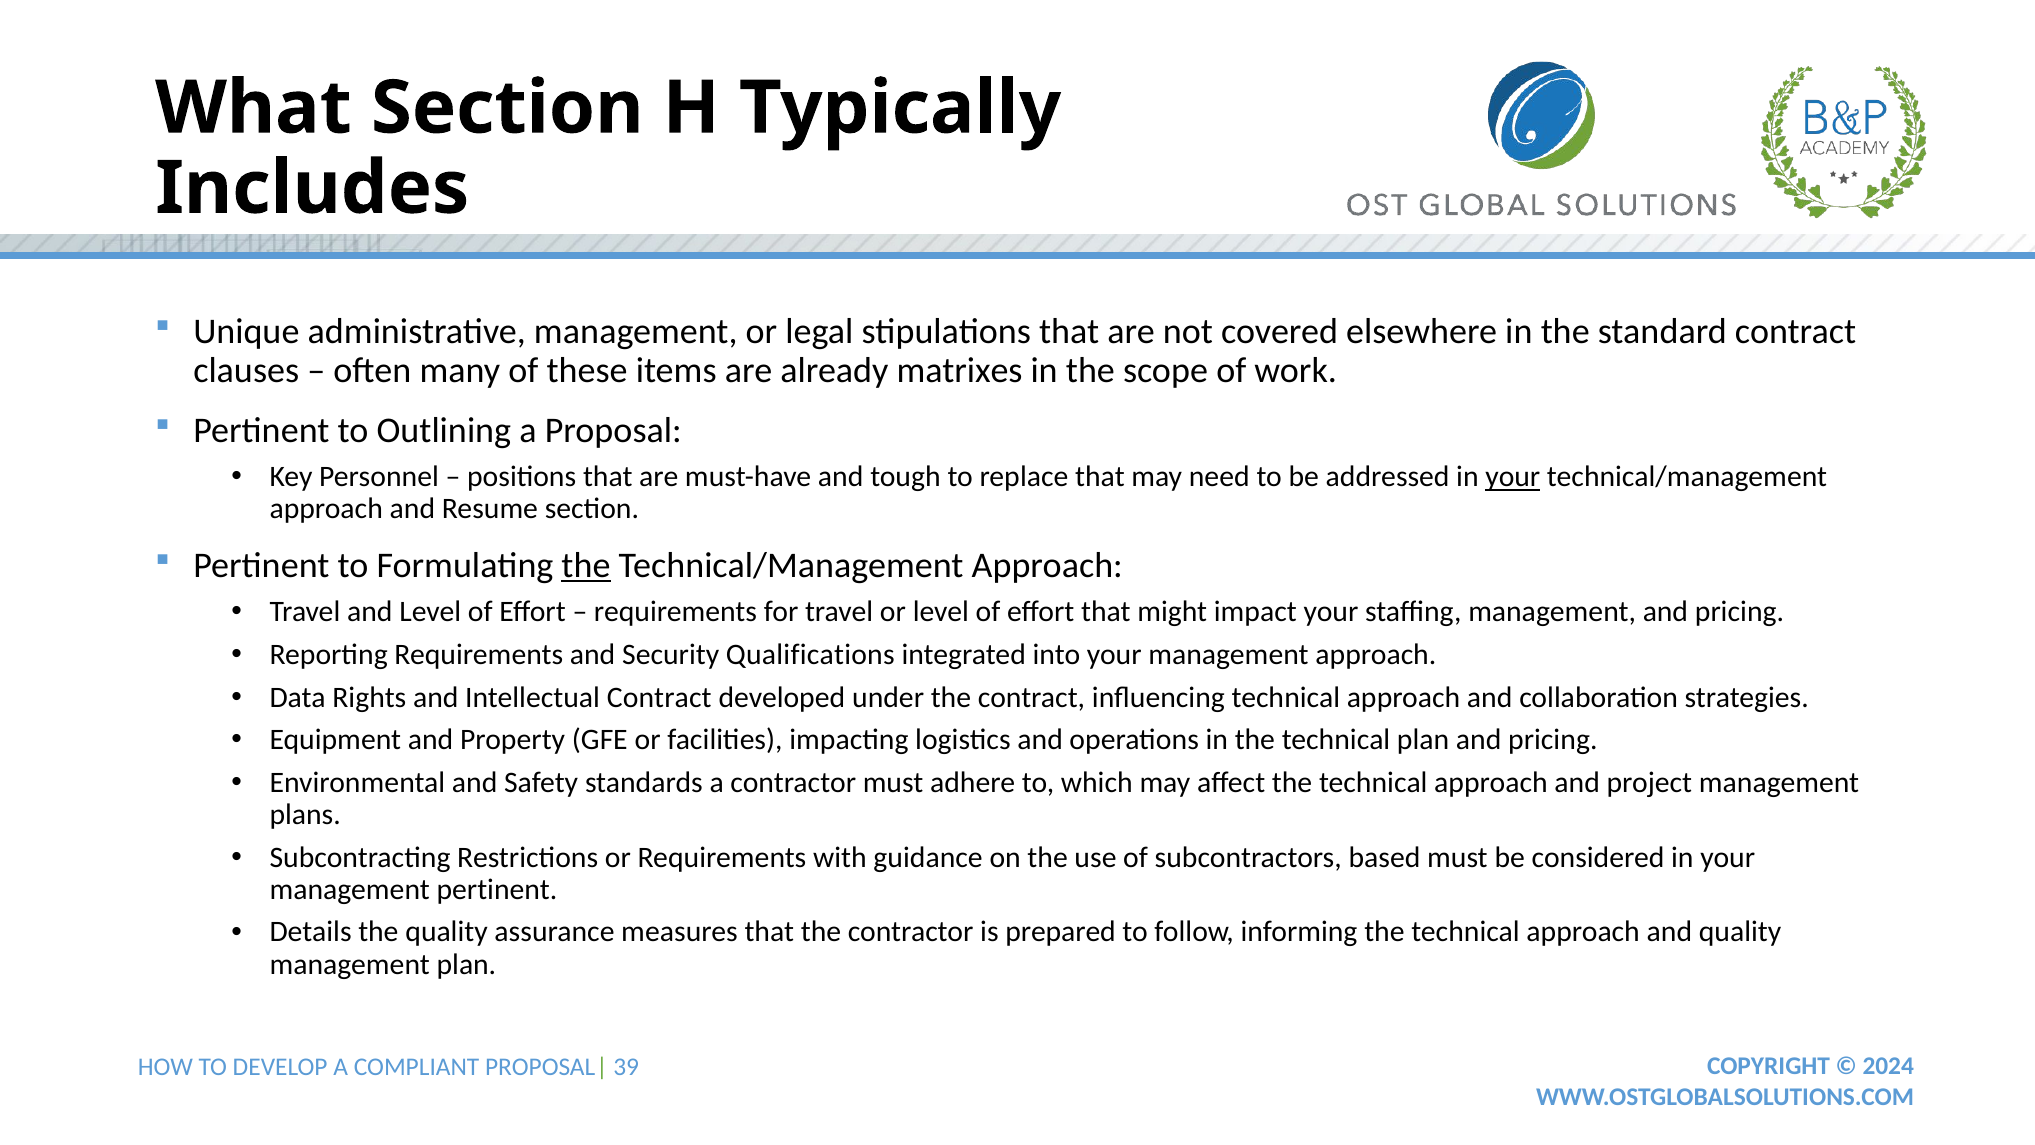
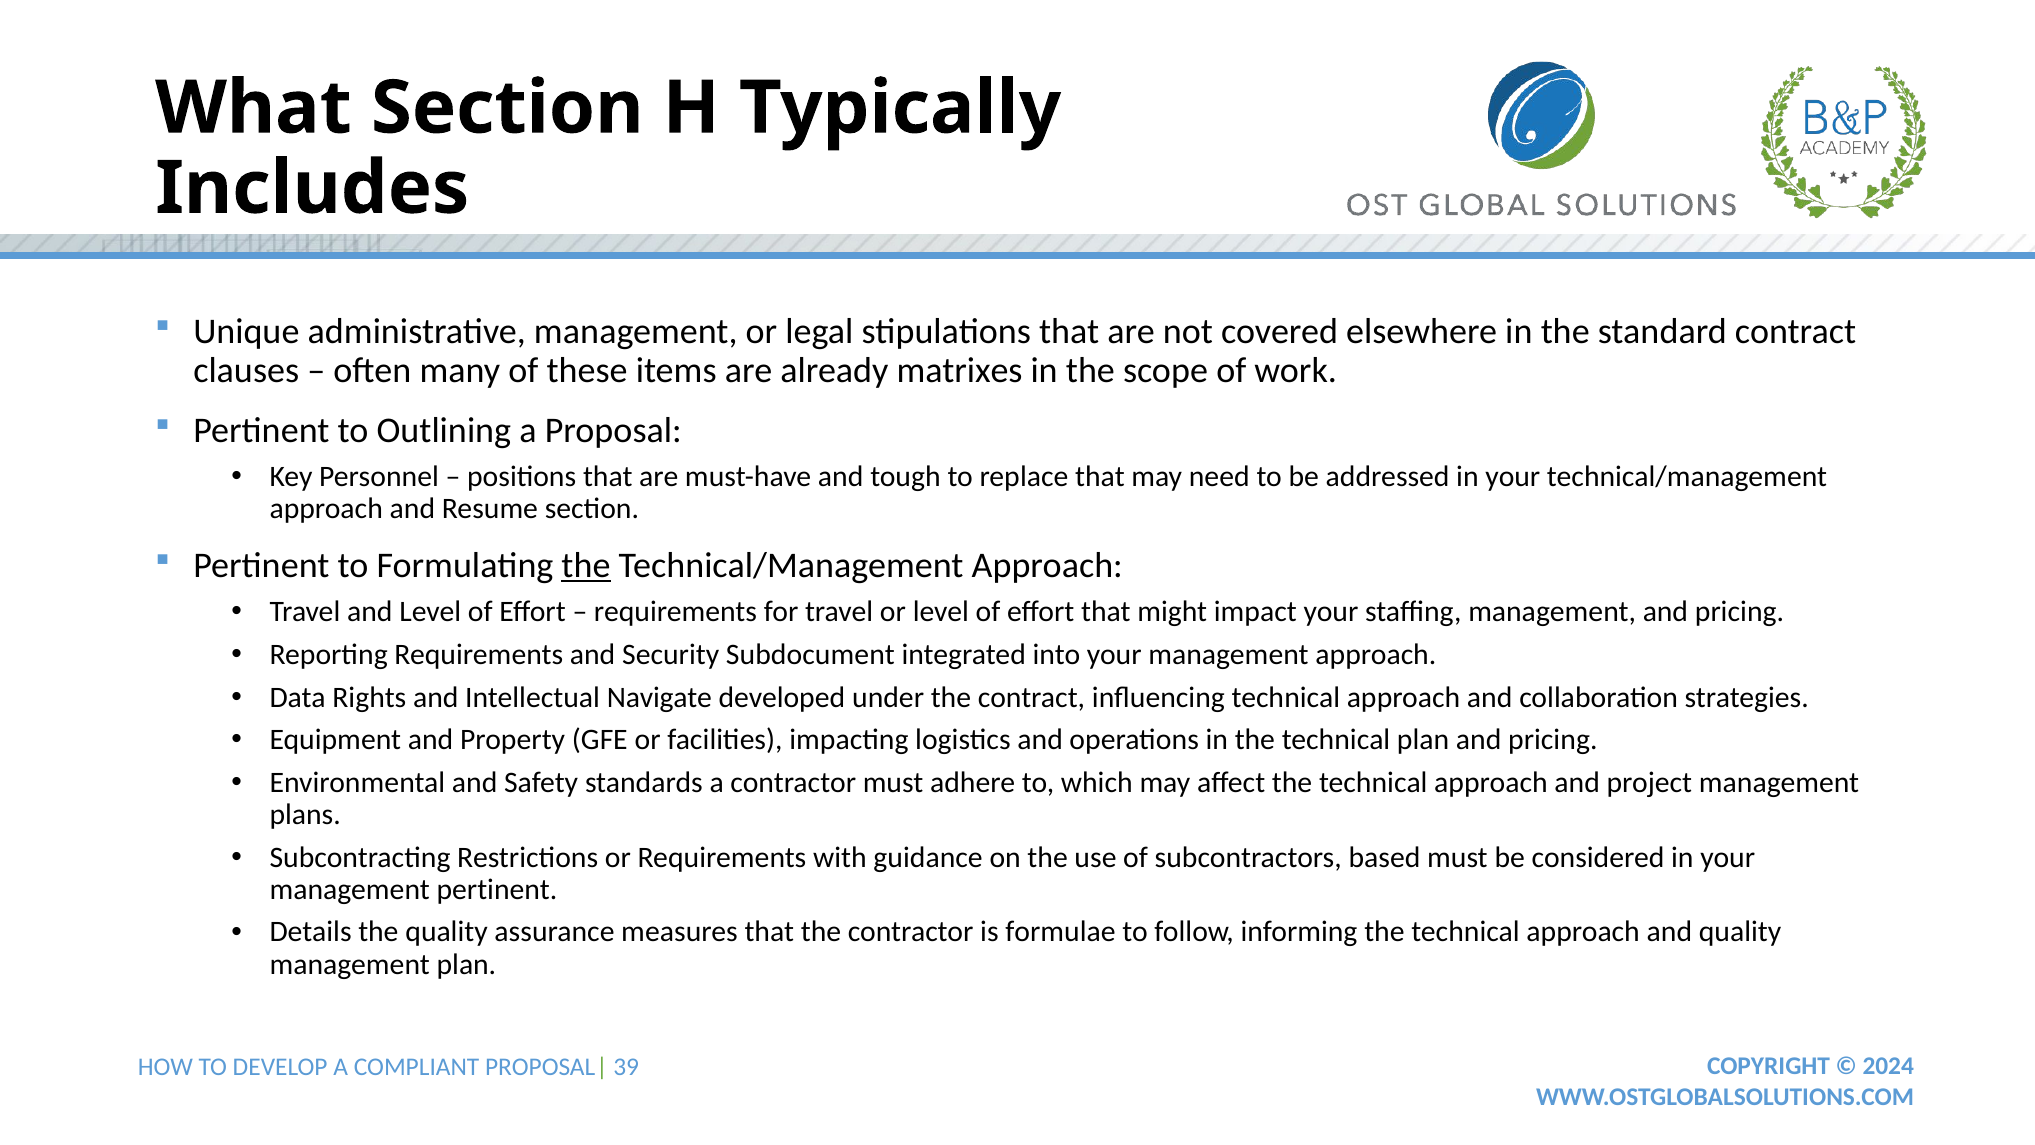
your underline: present -> none (1513, 477)
Qualifications: Qualifications -> Subdocument (810, 654)
Intellectual Contract: Contract -> Navigate (659, 697)
prepared: prepared -> formulae (1061, 932)
